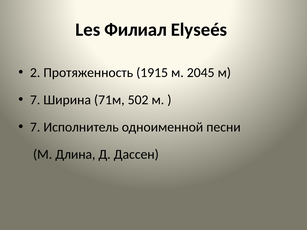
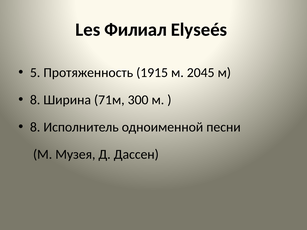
2: 2 -> 5 (35, 73)
7: 7 -> 8 (35, 100)
502: 502 -> 300 (138, 100)
7: 7 -> 8 (35, 127)
Длина: Длина -> Музея (75, 154)
